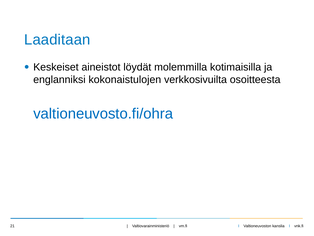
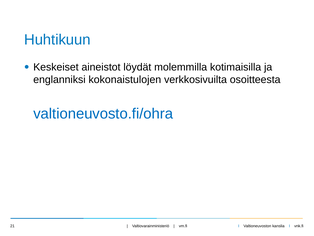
Laaditaan: Laaditaan -> Huhtikuun (57, 40)
